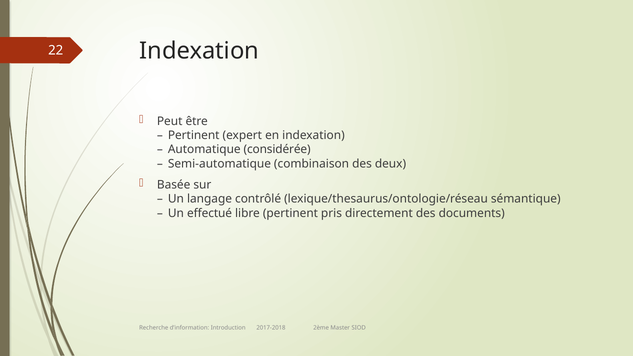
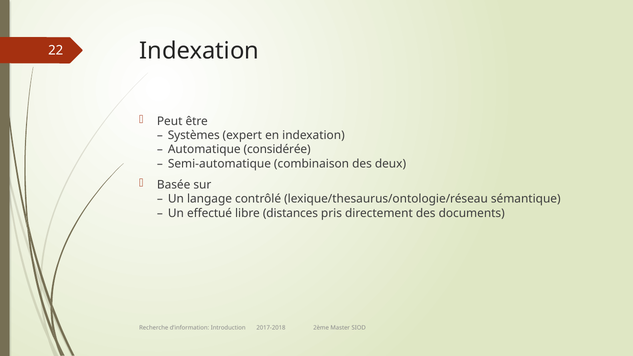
Pertinent: Pertinent -> Systèmes (194, 135)
libre pertinent: pertinent -> distances (290, 213)
